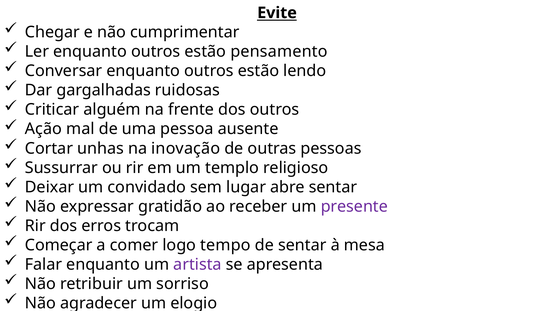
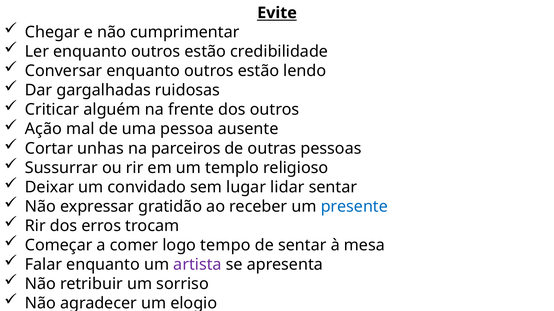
pensamento: pensamento -> credibilidade (279, 52)
inovação: inovação -> parceiros (186, 149)
abre: abre -> lidar (287, 187)
presente colour: purple -> blue (354, 207)
